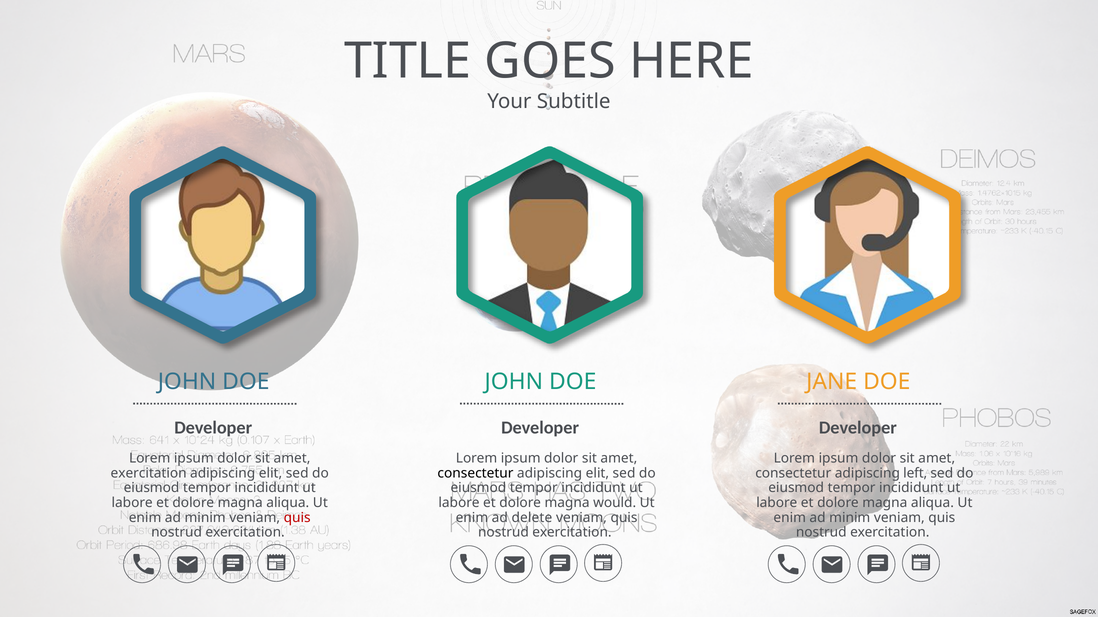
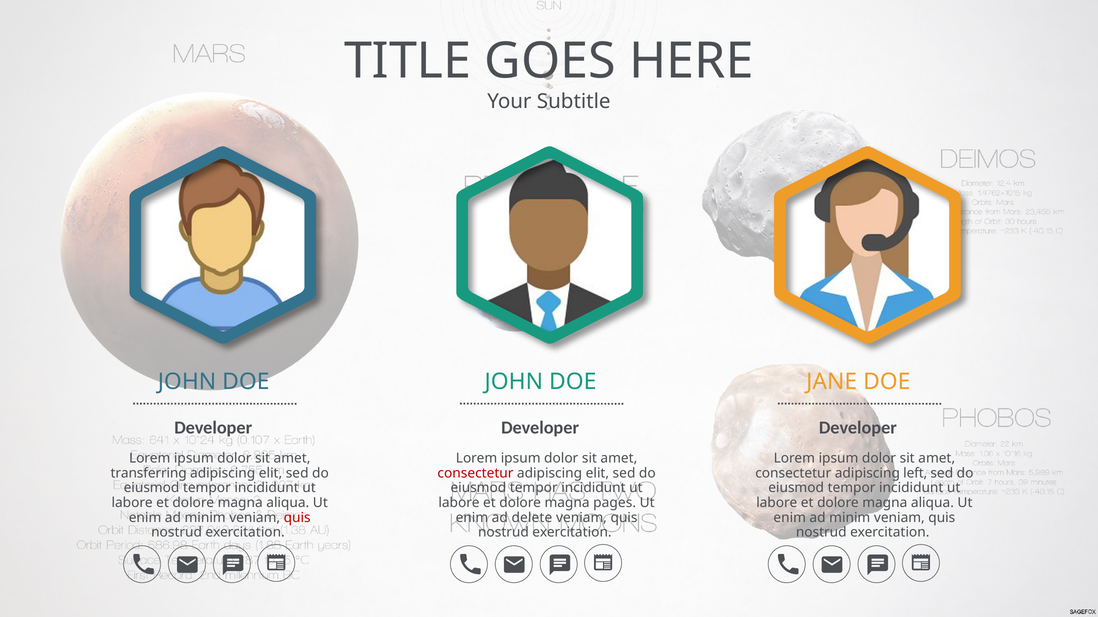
exercitation: exercitation -> transferring (149, 474)
consectetur colour: black -> red (475, 474)
would: would -> pages (615, 503)
